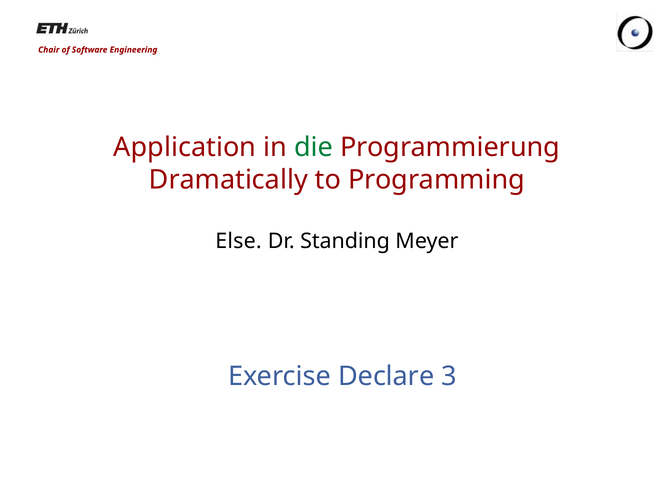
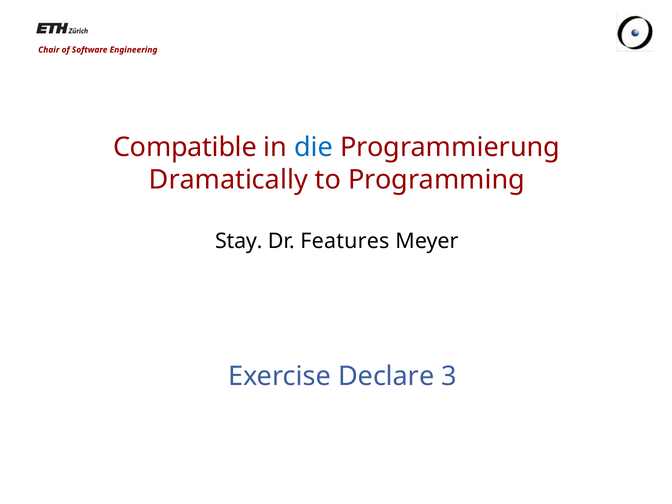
Application: Application -> Compatible (185, 147)
die colour: green -> blue (314, 147)
Else: Else -> Stay (239, 241)
Standing: Standing -> Features (345, 241)
